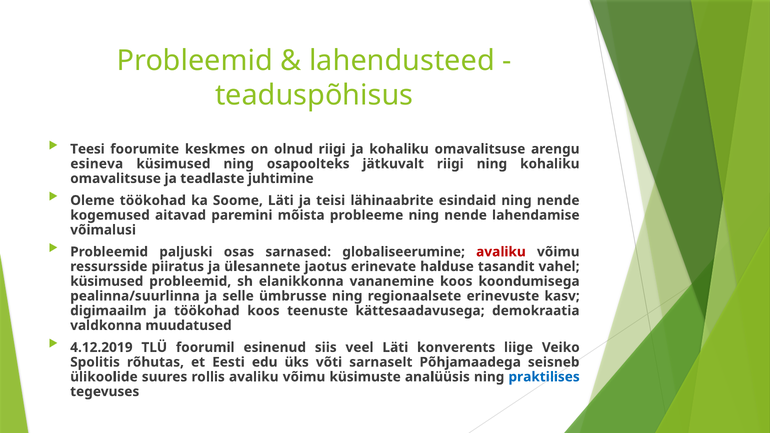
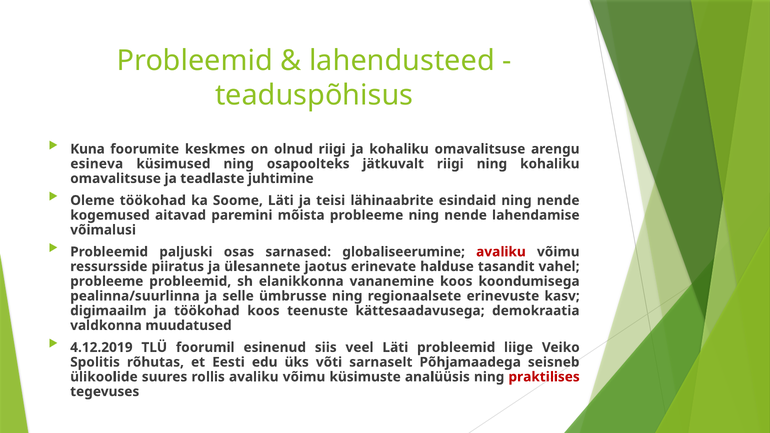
Teesi: Teesi -> Kuna (87, 149)
küsimused: küsimused -> probleeme (107, 281)
Läti konverents: konverents -> probleemid (456, 347)
praktilises colour: blue -> red (544, 377)
